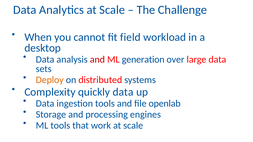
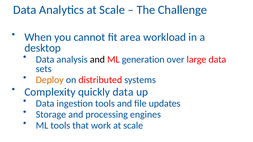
field: field -> area (130, 37)
and colour: red -> black (97, 60)
openlab: openlab -> updates (165, 104)
